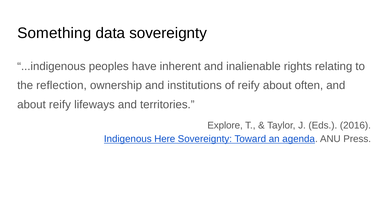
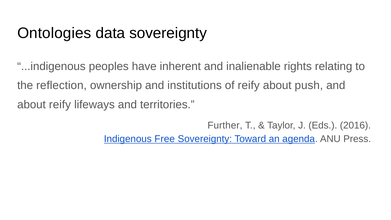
Something: Something -> Ontologies (54, 33)
often: often -> push (309, 85)
Explore: Explore -> Further (225, 125)
Here: Here -> Free (165, 139)
